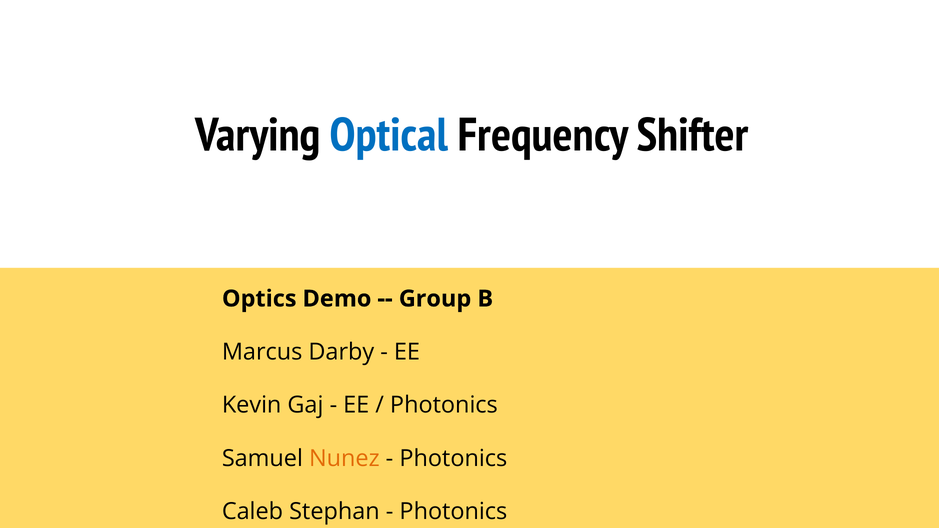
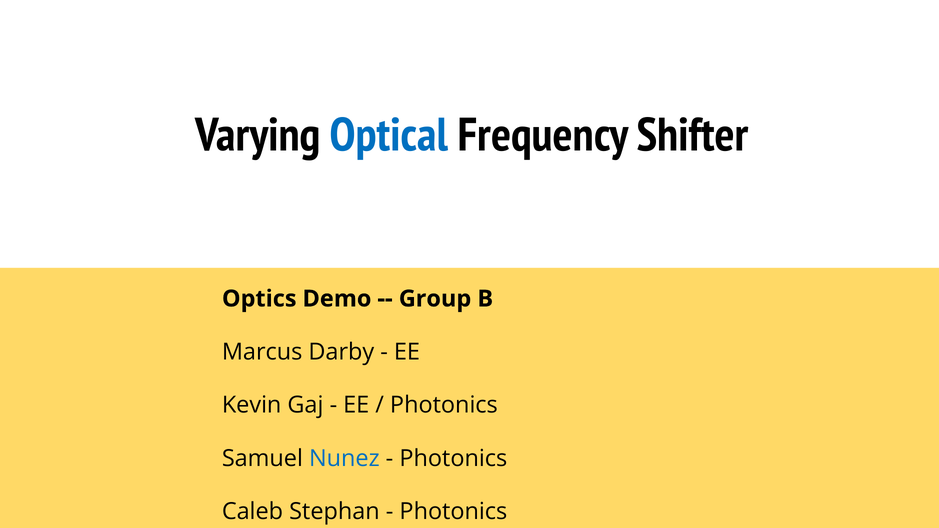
Nunez colour: orange -> blue (344, 459)
